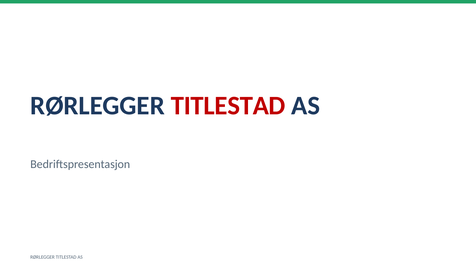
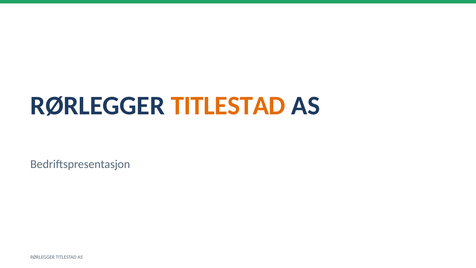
TITLESTAD colour: red -> orange (228, 106)
